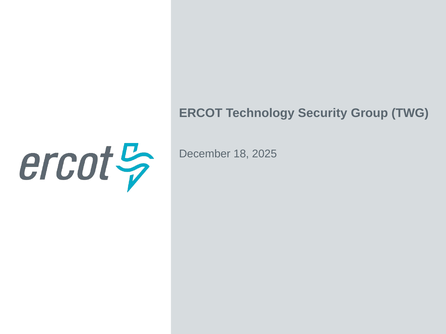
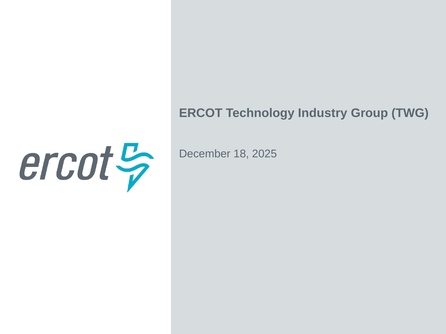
Security: Security -> Industry (323, 113)
